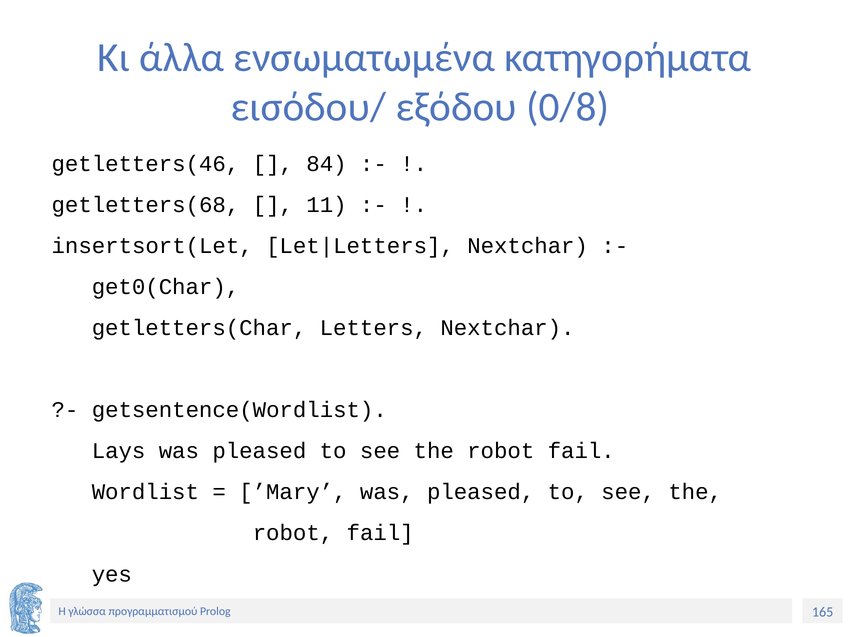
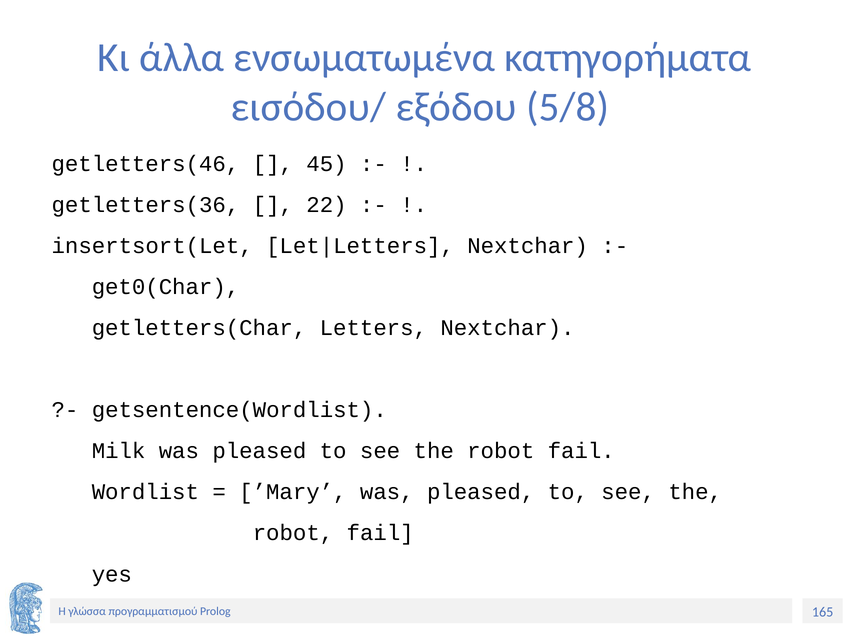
0/8: 0/8 -> 5/8 (568, 107)
84: 84 -> 45 (326, 164)
getletters(68: getletters(68 -> getletters(36 (145, 205)
11: 11 -> 22 (326, 205)
Lays: Lays -> Milk (119, 451)
